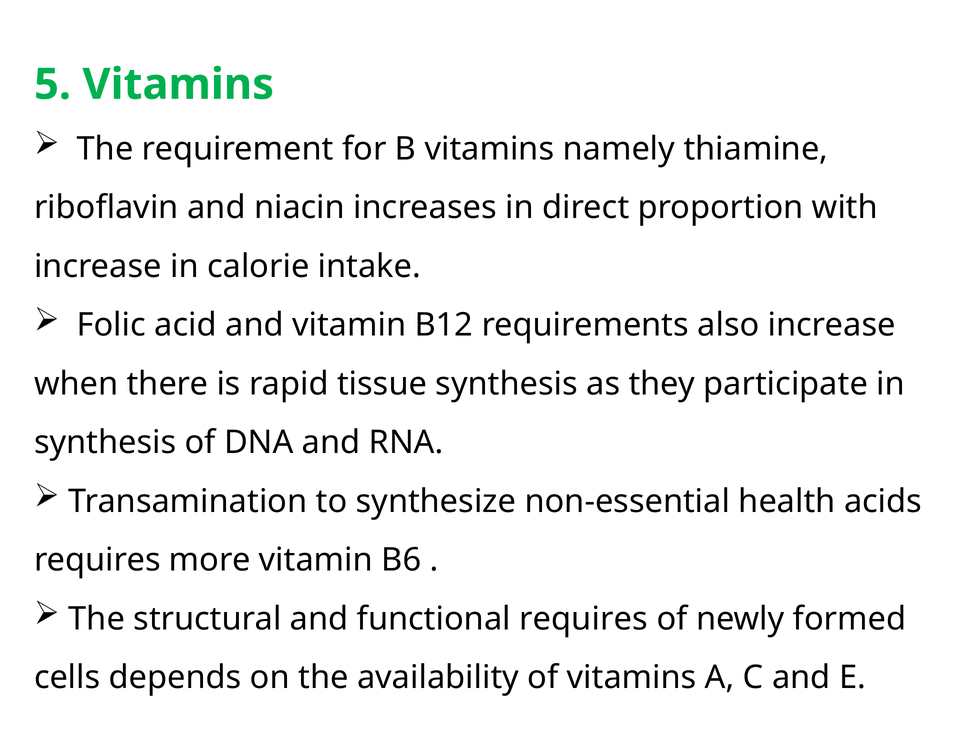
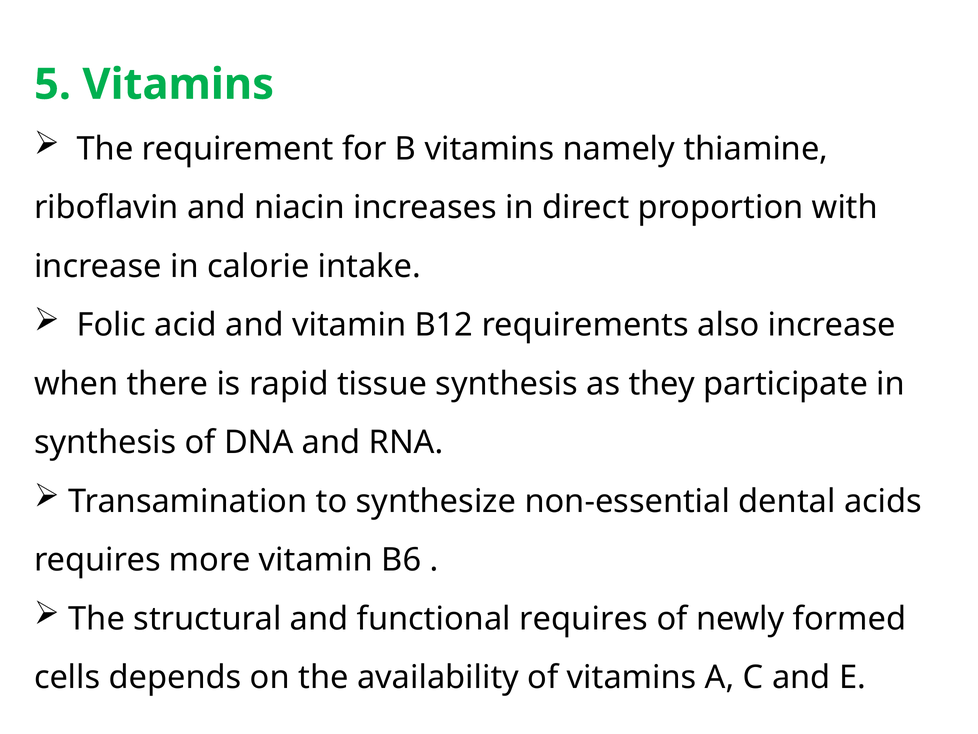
health: health -> dental (787, 501)
